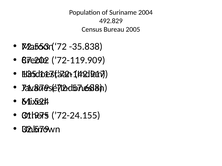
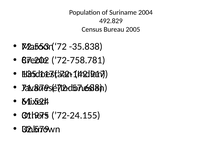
’72-119.909: ’72-119.909 -> ’72-758.781 (78, 60)
